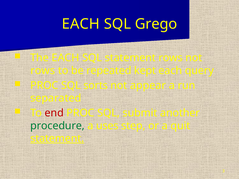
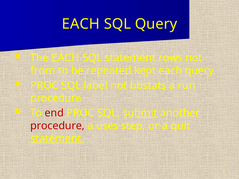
SQL Grego: Grego -> Query (156, 24)
rows: rows -> from (43, 71)
sorts: sorts -> label (96, 86)
appear: appear -> bbstats (148, 86)
separated: separated -> procedure (56, 98)
submit underline: none -> present (140, 113)
procedure colour: green -> red (57, 126)
